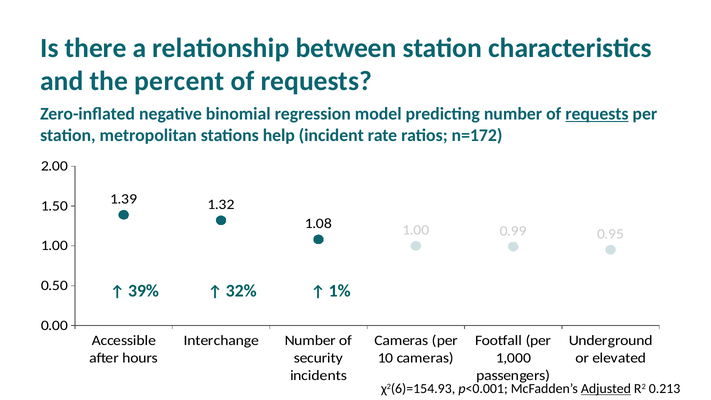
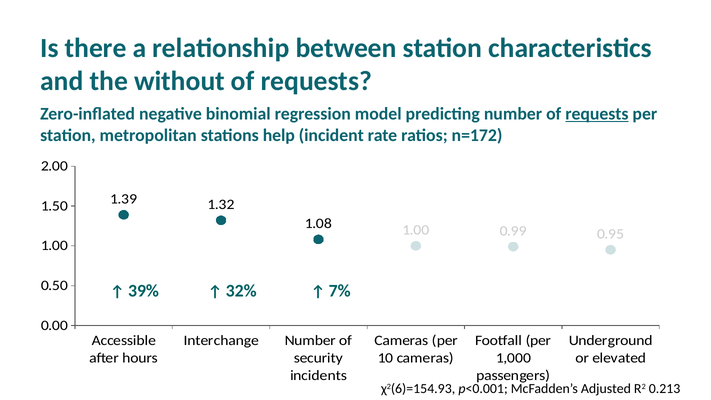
percent: percent -> without (180, 81)
1%: 1% -> 7% (340, 291)
Adjusted underline: present -> none (606, 389)
